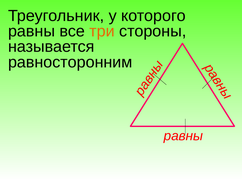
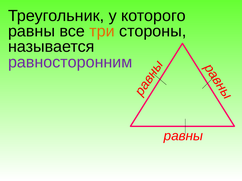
равносторонним colour: black -> purple (70, 62)
